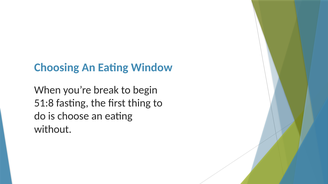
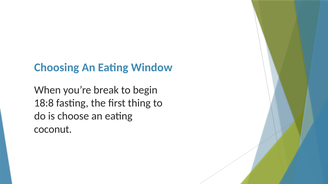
51:8: 51:8 -> 18:8 (44, 103)
without: without -> coconut (53, 130)
